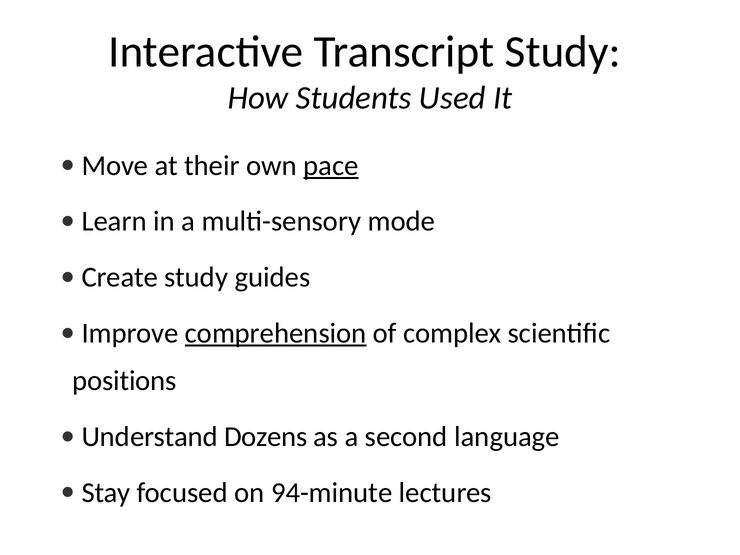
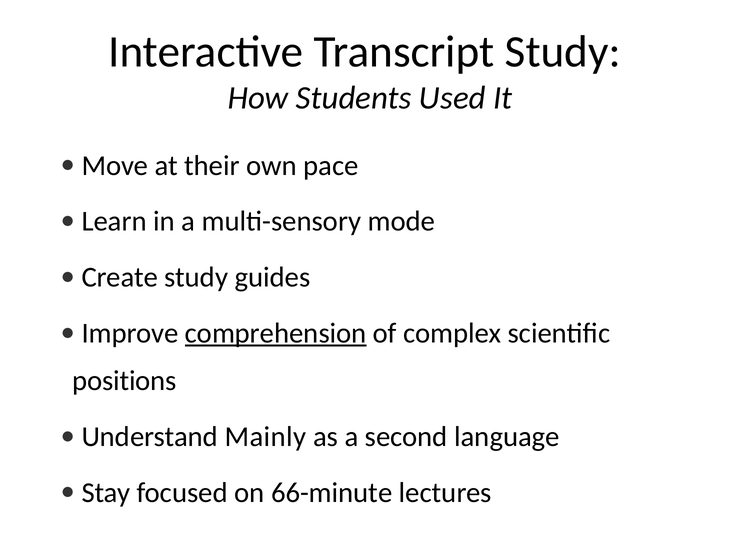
pace underline: present -> none (331, 166)
Dozens: Dozens -> Mainly (265, 437)
94-minute: 94-minute -> 66-minute (332, 493)
